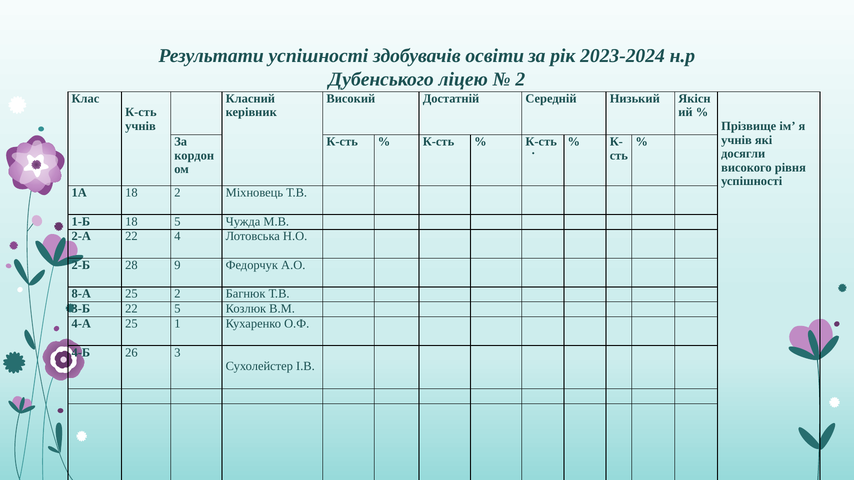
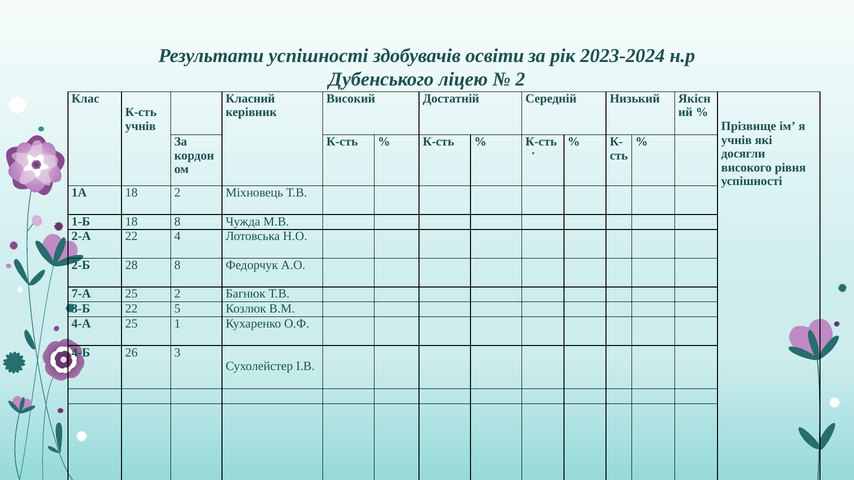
18 5: 5 -> 8 (177, 222)
28 9: 9 -> 8 (177, 265)
8-А: 8-А -> 7-А (81, 294)
